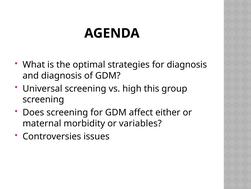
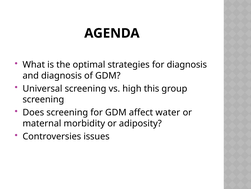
either: either -> water (168, 112)
variables: variables -> adiposity (140, 123)
